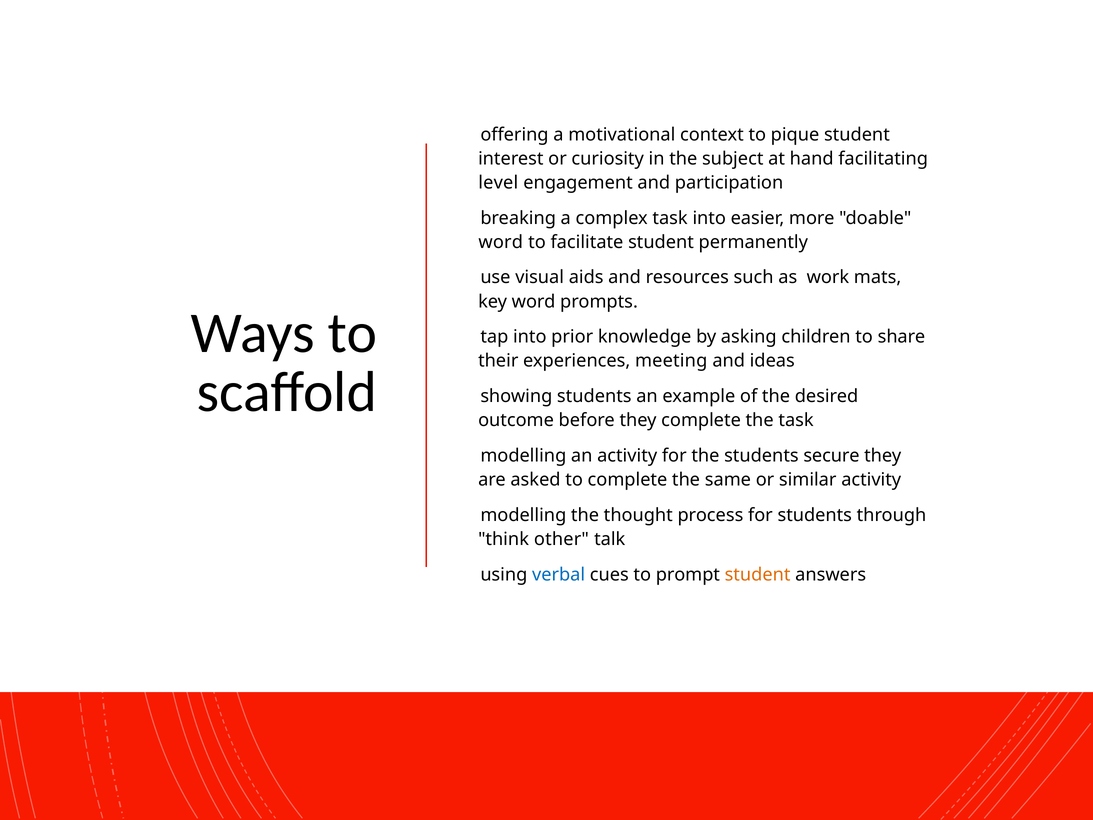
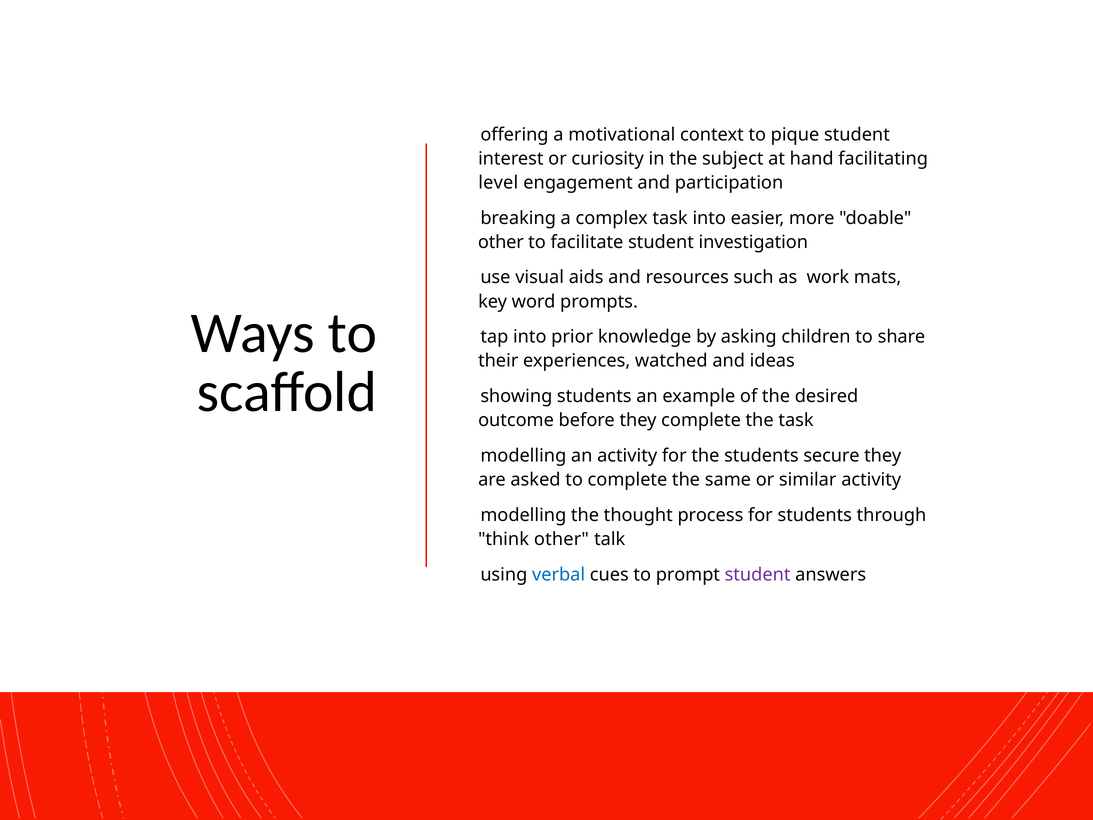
word: word -> other (501, 242)
permanently: permanently -> investigation (753, 242)
meeting: meeting -> watched (671, 361)
student colour: orange -> purple (758, 575)
